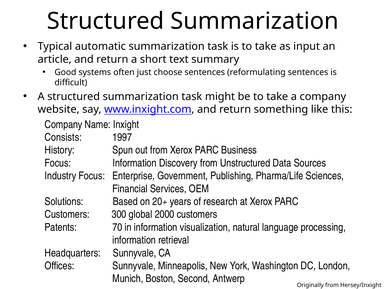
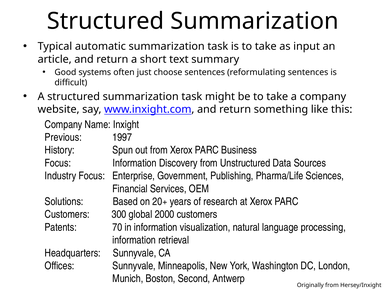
Consists: Consists -> Previous (63, 138)
